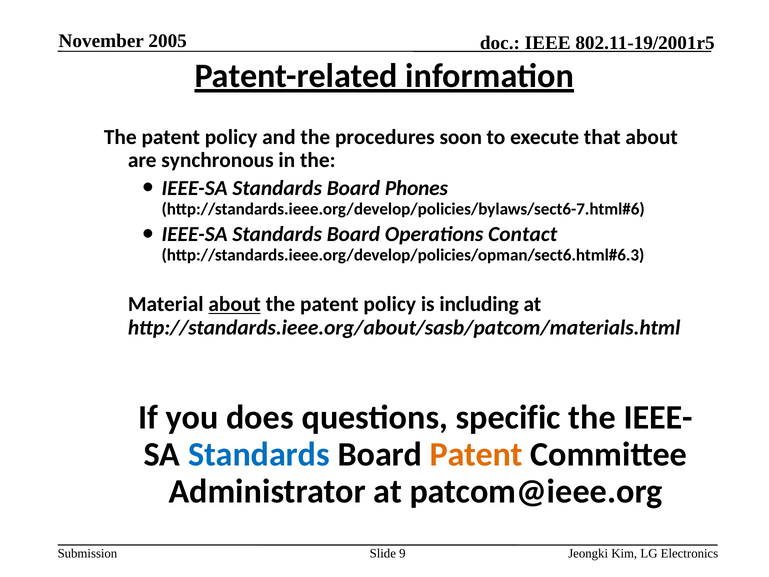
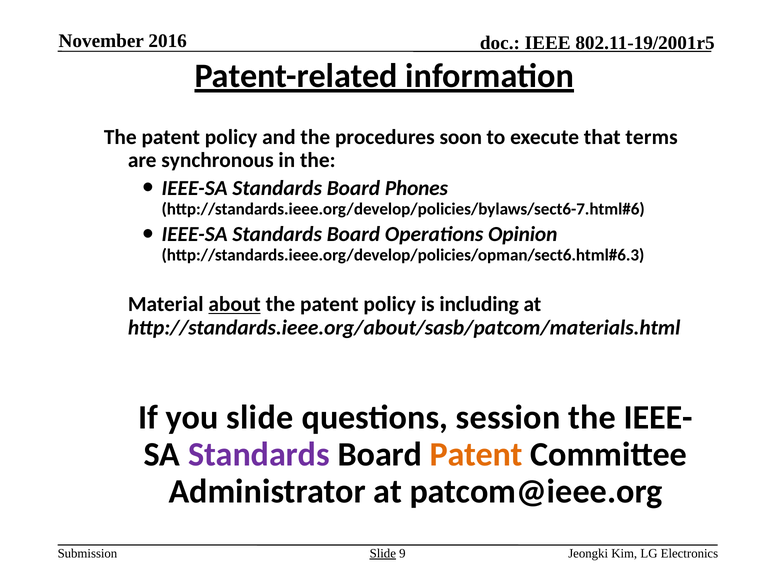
2005: 2005 -> 2016 (168, 41)
that about: about -> terms (652, 137)
Contact: Contact -> Opinion (523, 234)
you does: does -> slide (260, 417)
specific: specific -> session (508, 417)
Standards colour: blue -> purple (259, 454)
Slide underline: none -> present (383, 553)
